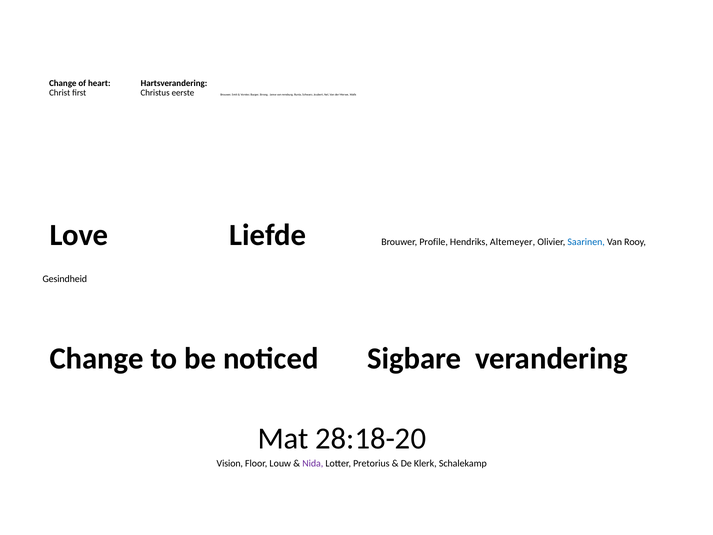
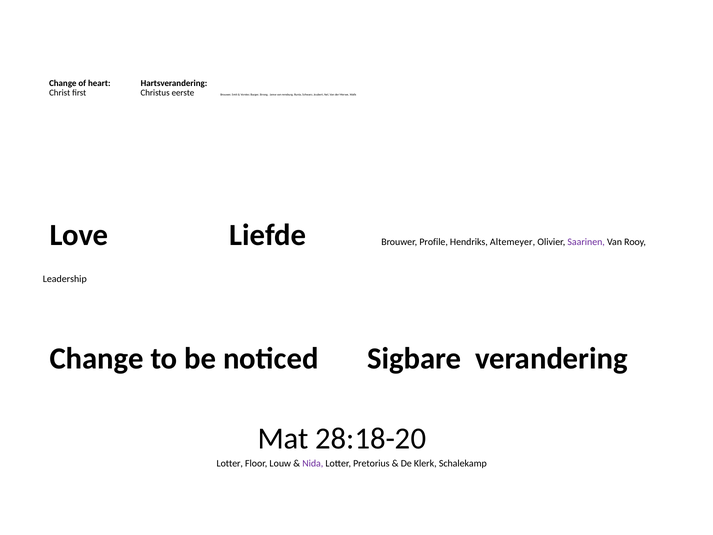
Saarinen colour: blue -> purple (586, 242)
Gesindheid: Gesindheid -> Leadership (65, 279)
Vision: Vision -> Lotter (230, 463)
